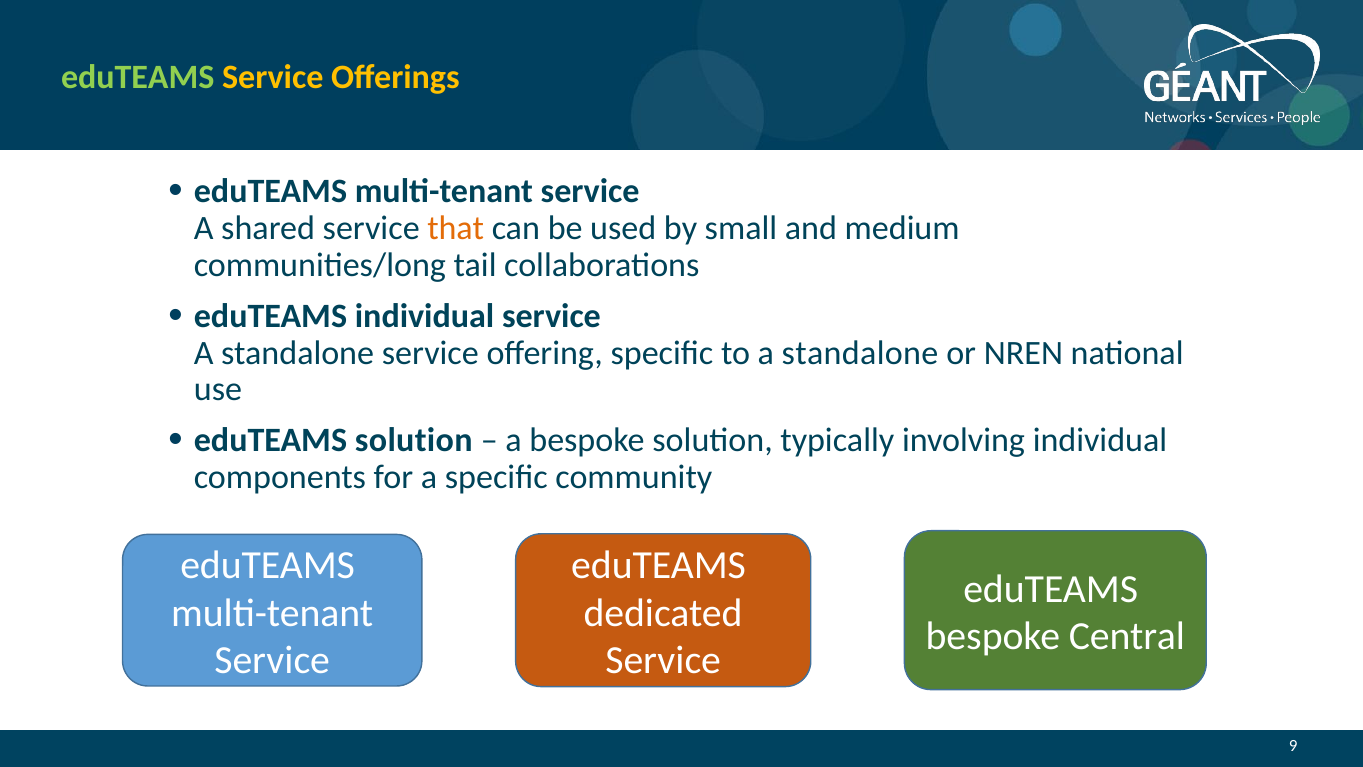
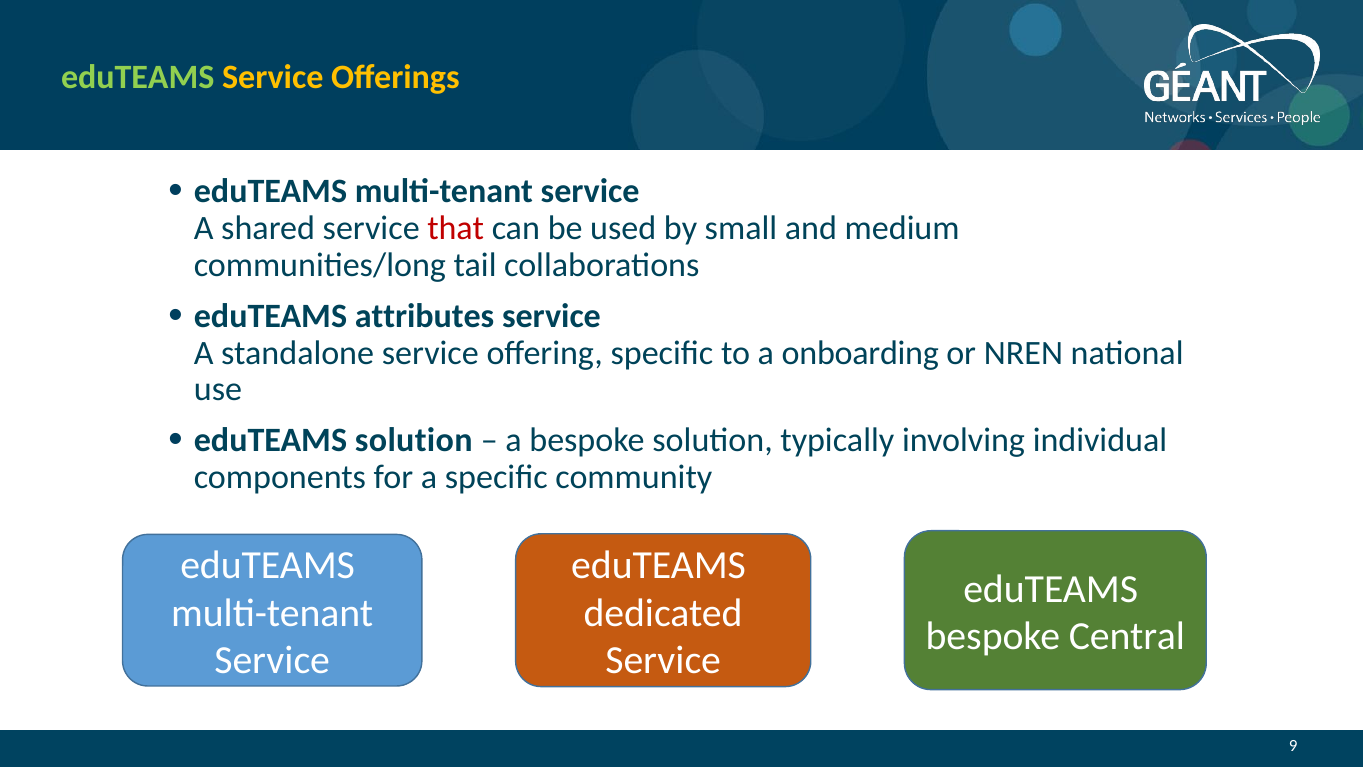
that colour: orange -> red (456, 228)
eduTEAMS individual: individual -> attributes (425, 316)
to a standalone: standalone -> onboarding (860, 353)
